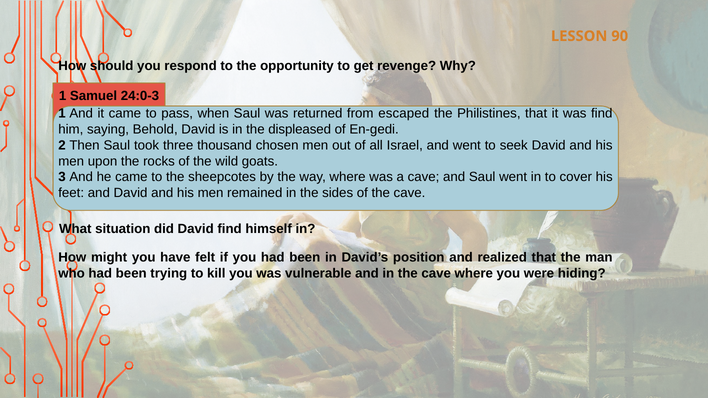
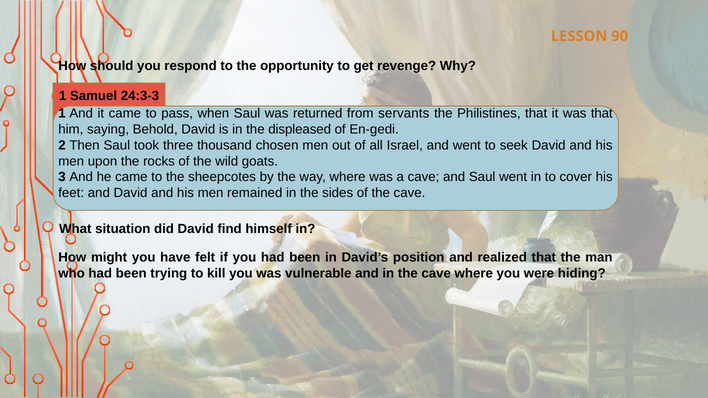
24:0-3: 24:0-3 -> 24:3-3 (140, 96)
escaped: escaped -> servants (404, 114)
was find: find -> that (602, 114)
